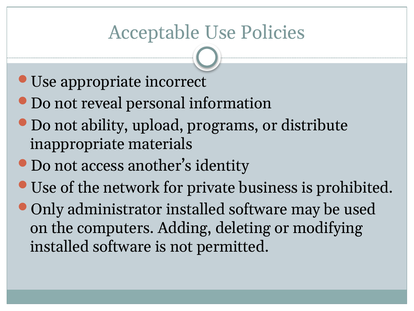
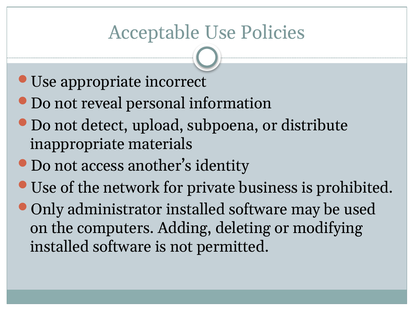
ability: ability -> detect (105, 125)
programs: programs -> subpoena (223, 125)
